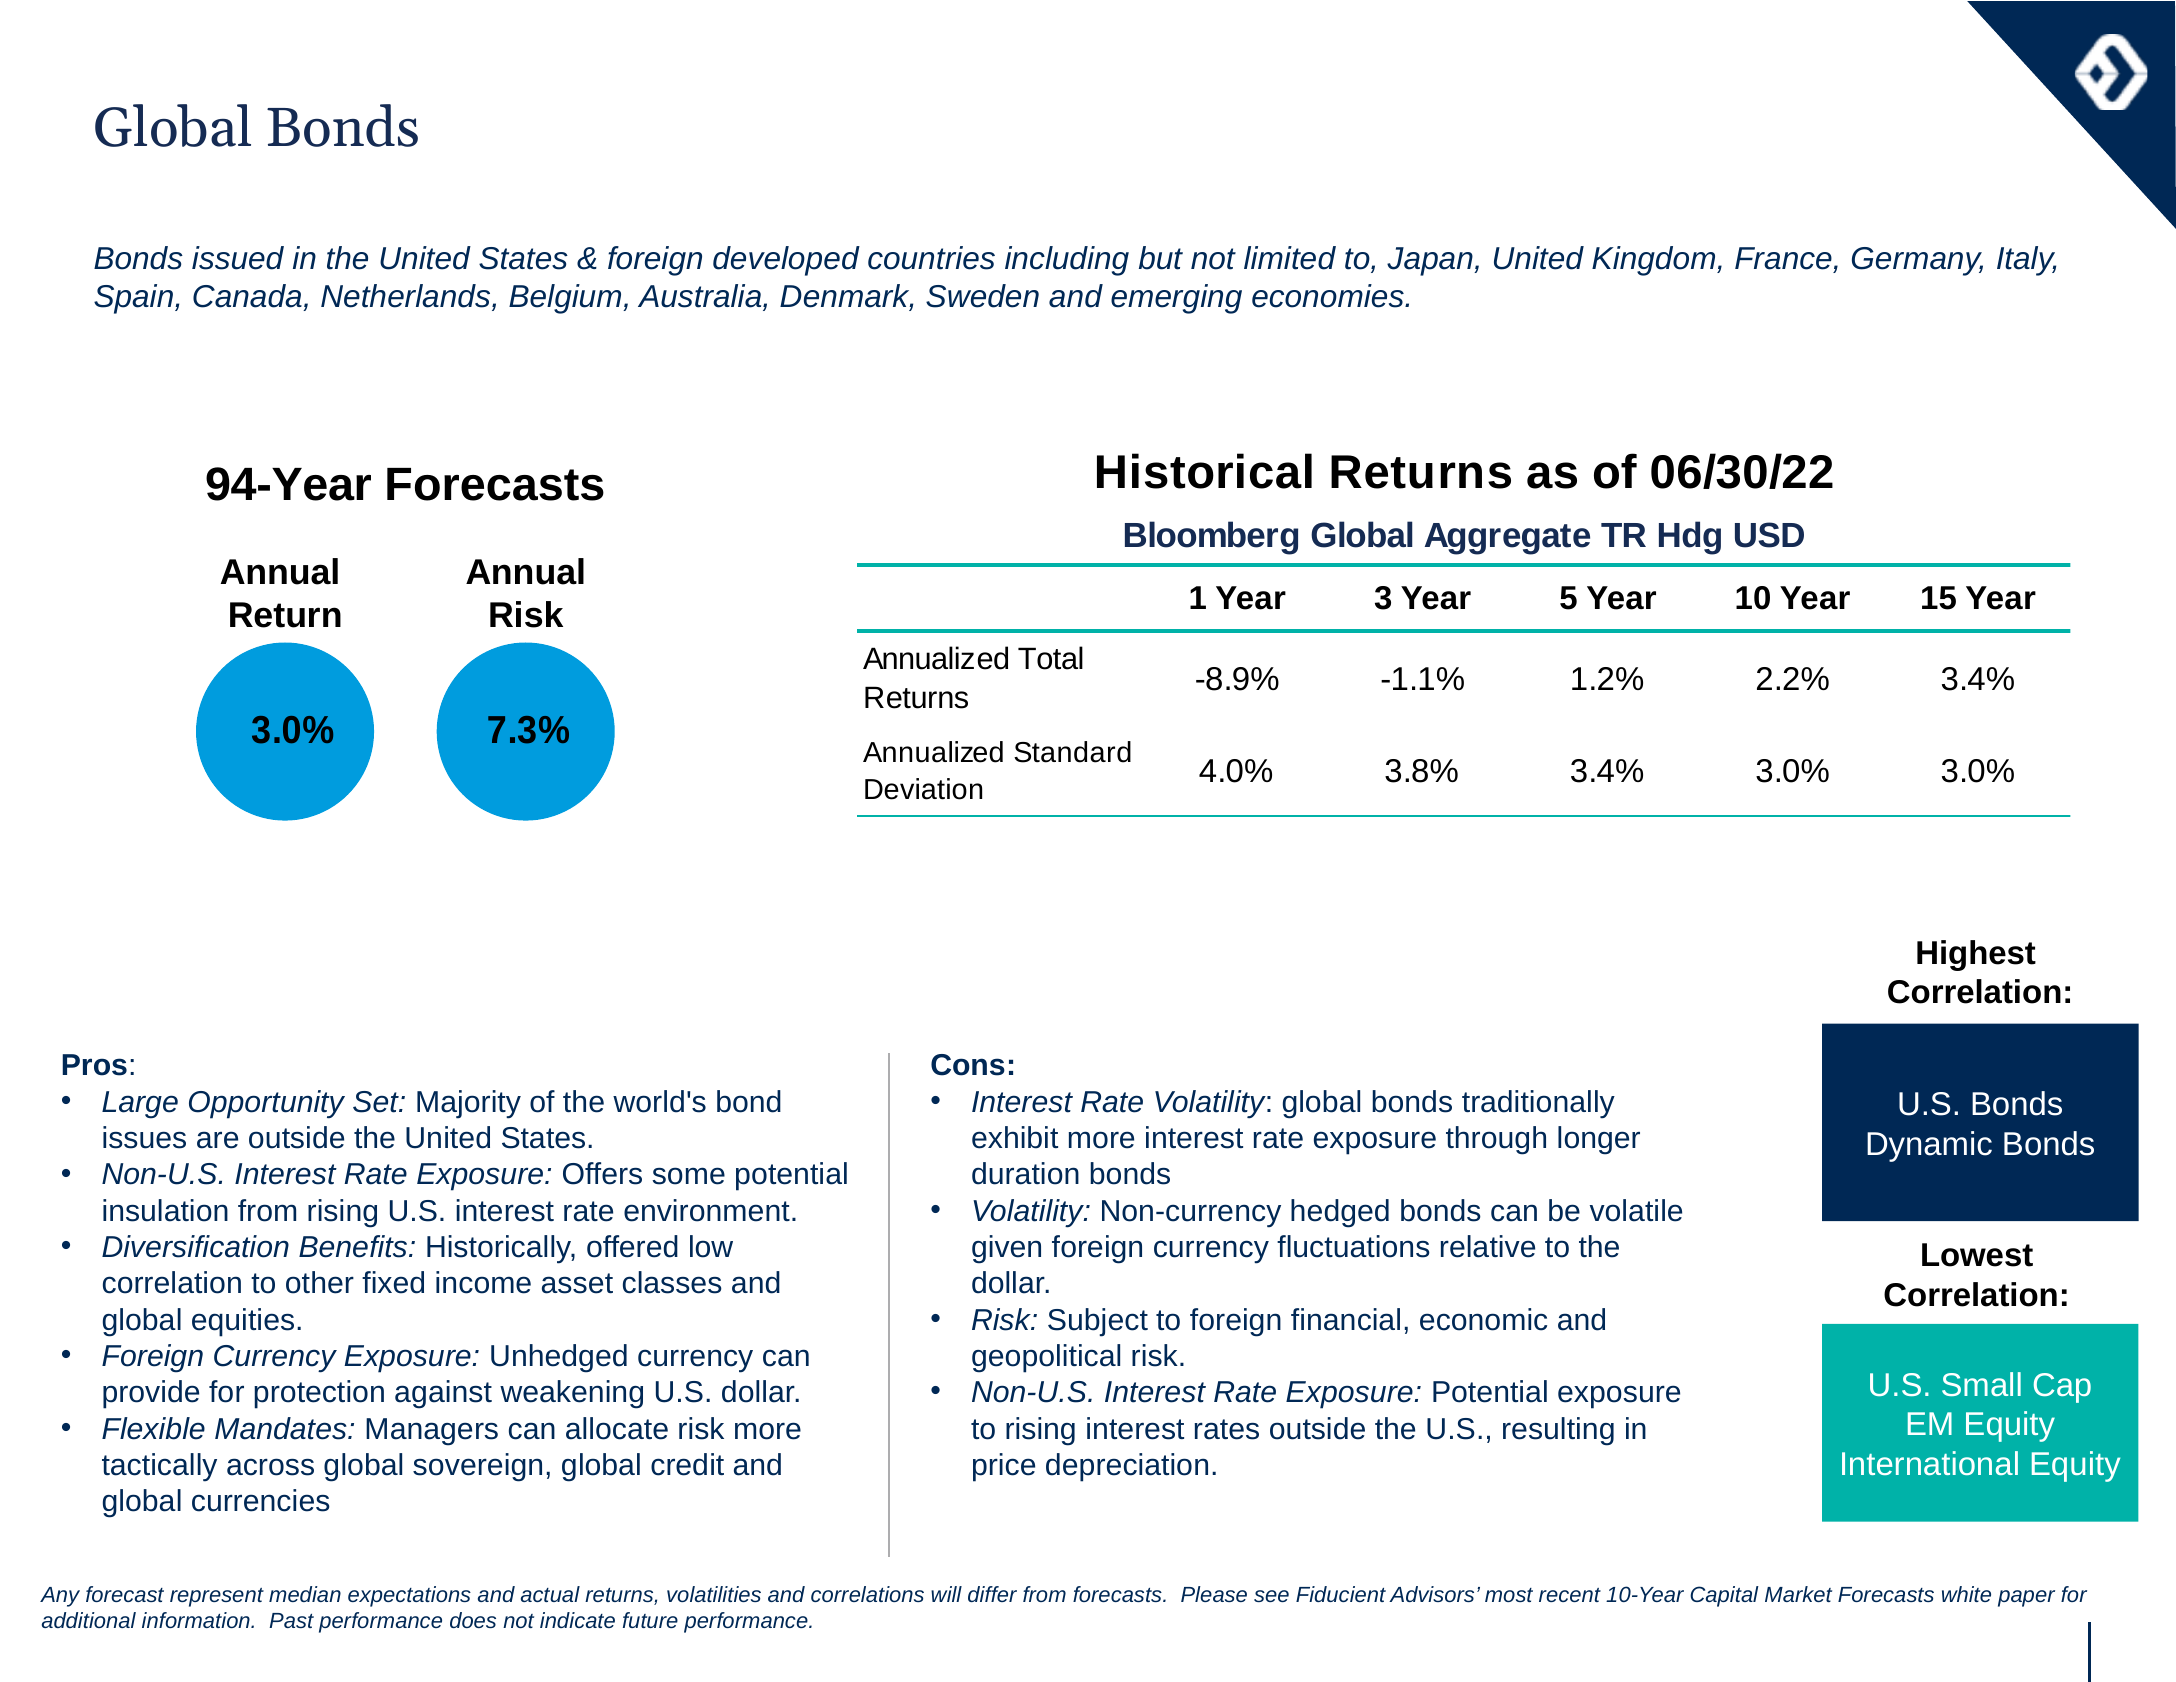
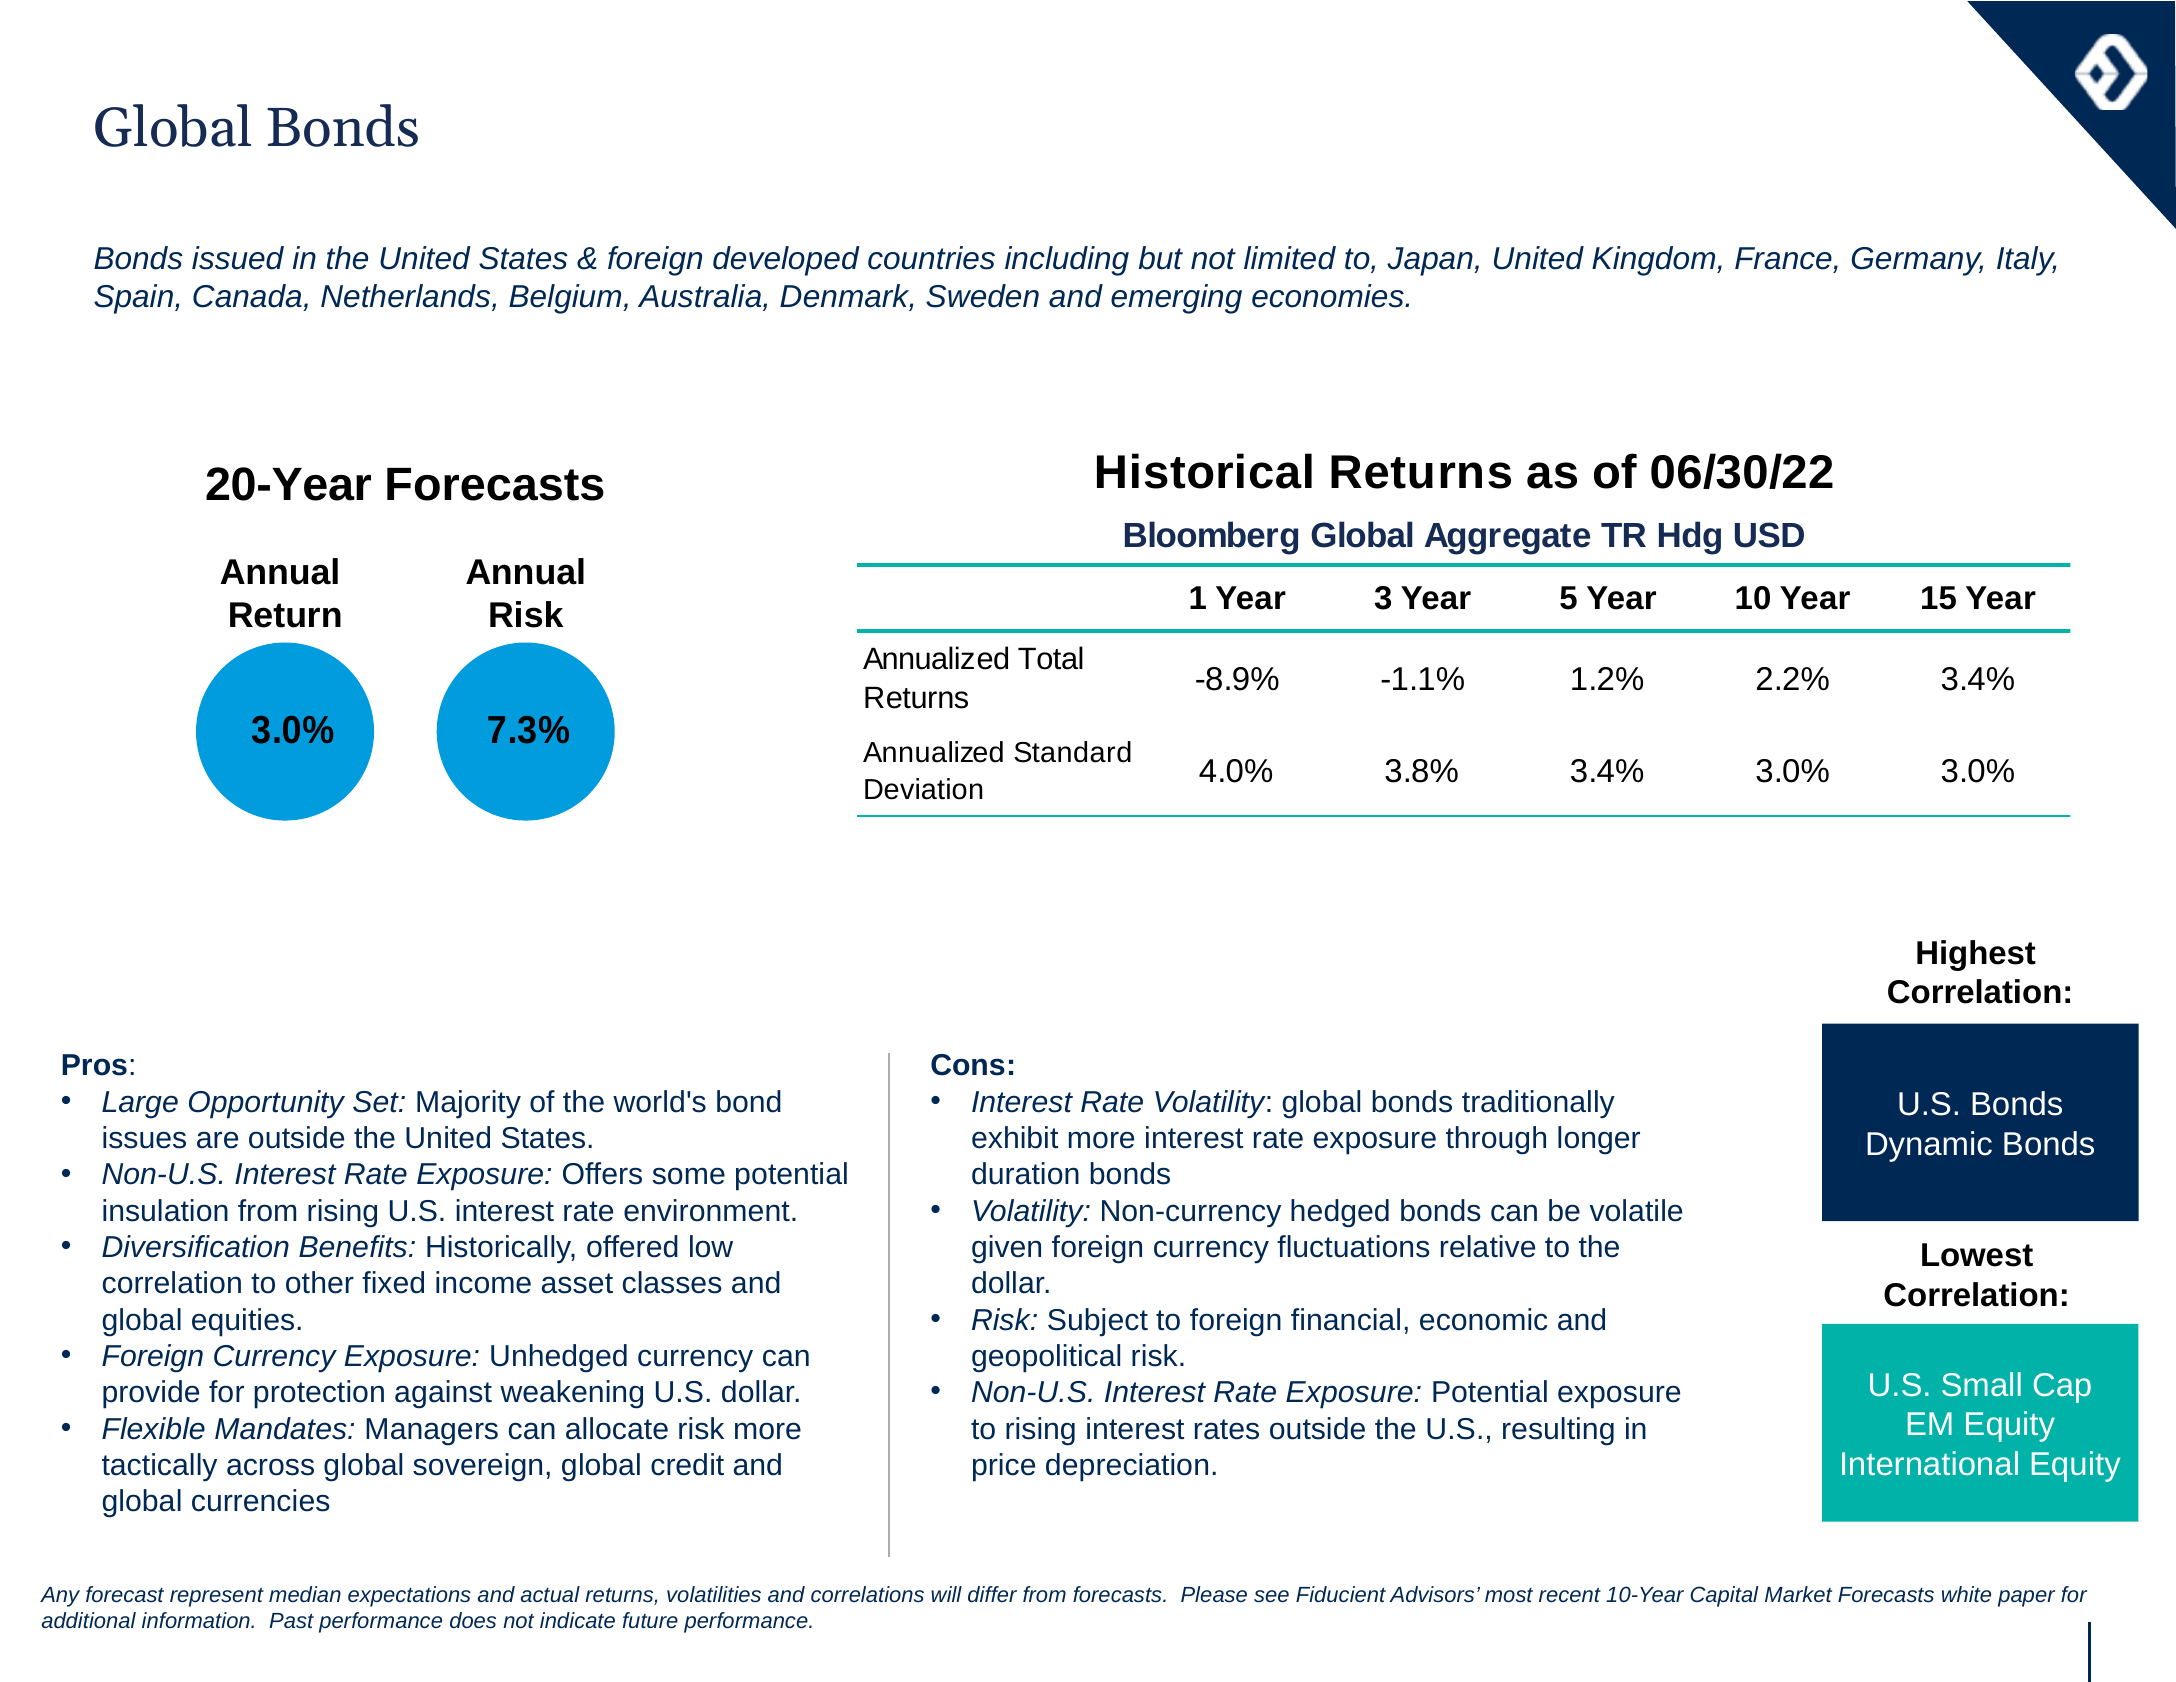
94-Year: 94-Year -> 20-Year (288, 485)
